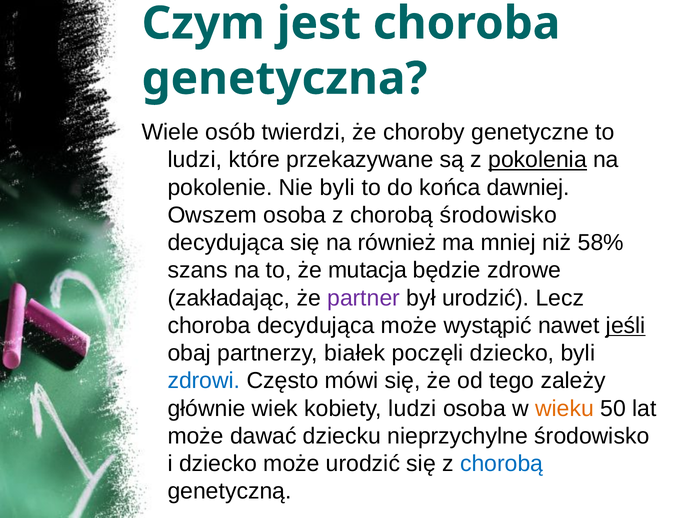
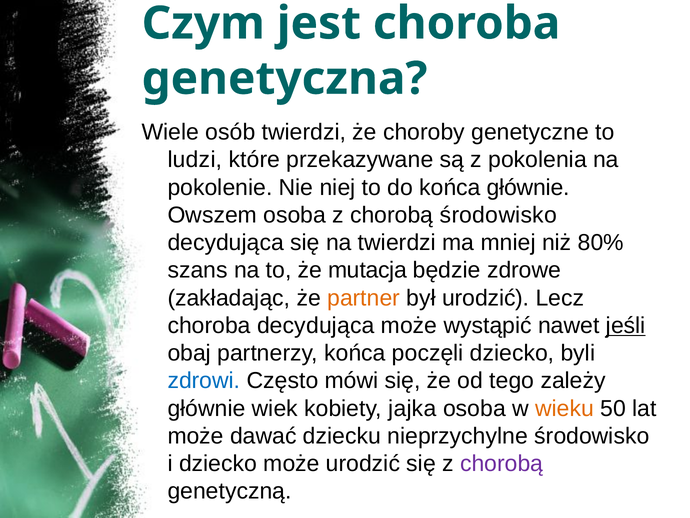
pokolenia underline: present -> none (538, 160)
Nie byli: byli -> niej (338, 187)
końca dawniej: dawniej -> głównie (528, 187)
na również: również -> twierdzi (397, 242)
58%: 58% -> 80% (601, 242)
partner colour: purple -> orange (364, 298)
partnerzy białek: białek -> końca (355, 353)
kobiety ludzi: ludzi -> jajka (412, 408)
chorobą colour: blue -> purple (502, 463)
